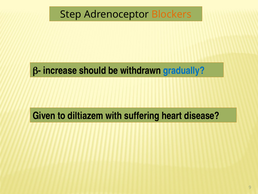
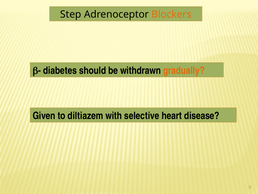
increase: increase -> diabetes (60, 70)
gradually colour: blue -> orange (184, 70)
suffering: suffering -> selective (142, 115)
